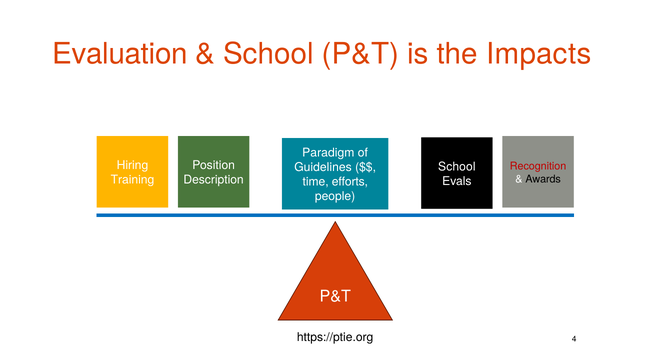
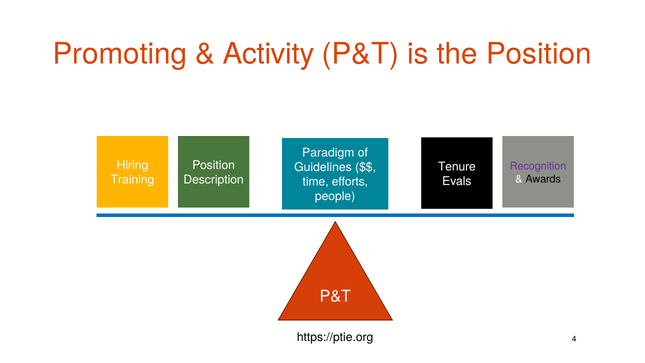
Evaluation: Evaluation -> Promoting (120, 54)
School: School -> Activity (269, 54)
the Impacts: Impacts -> Position (539, 54)
Recognition colour: red -> purple (538, 166)
School: School -> Tenure (457, 167)
